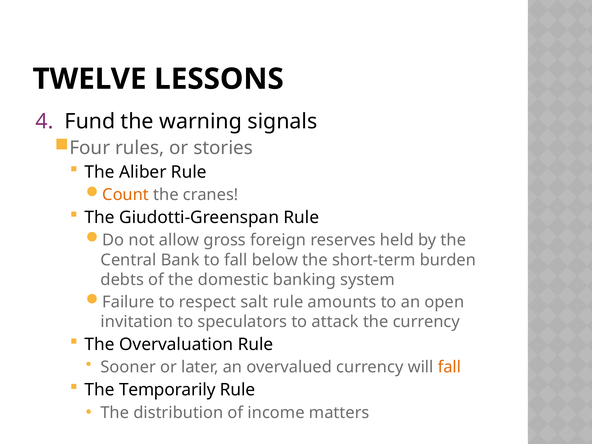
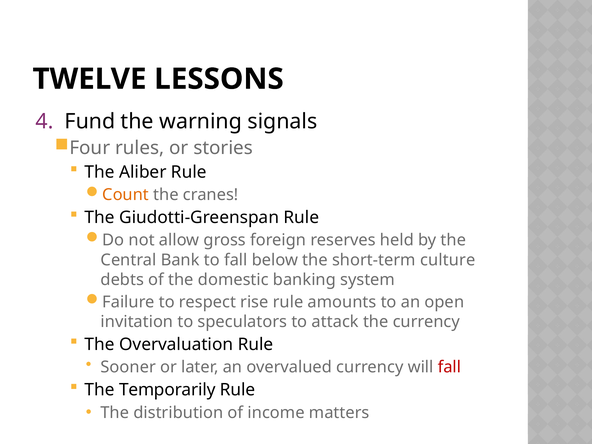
burden: burden -> culture (448, 260)
salt: salt -> rise (254, 302)
fall colour: orange -> red (449, 367)
